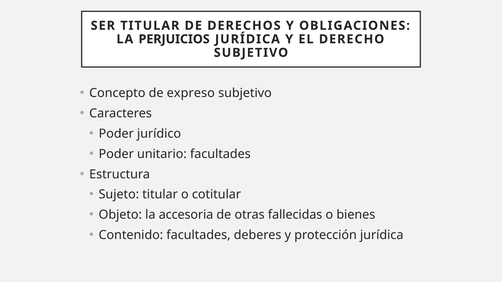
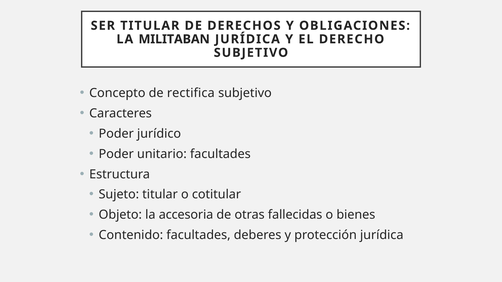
PERJUICIOS: PERJUICIOS -> MILITABAN (174, 39)
expreso: expreso -> rectifica (191, 93)
